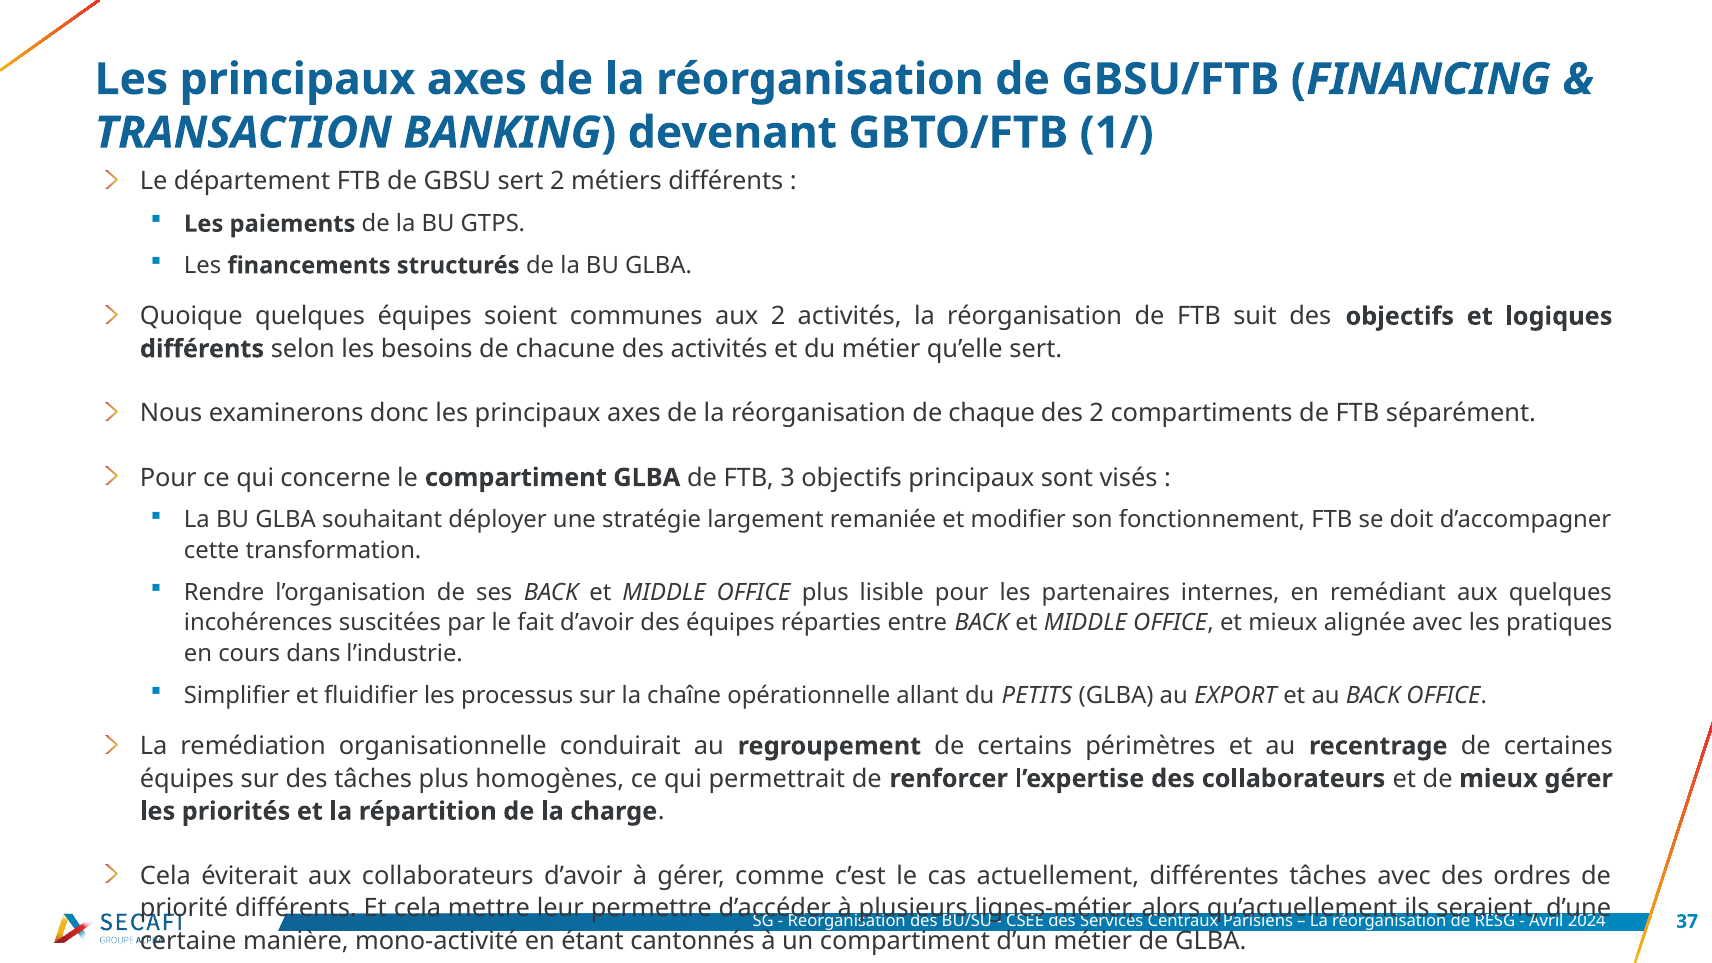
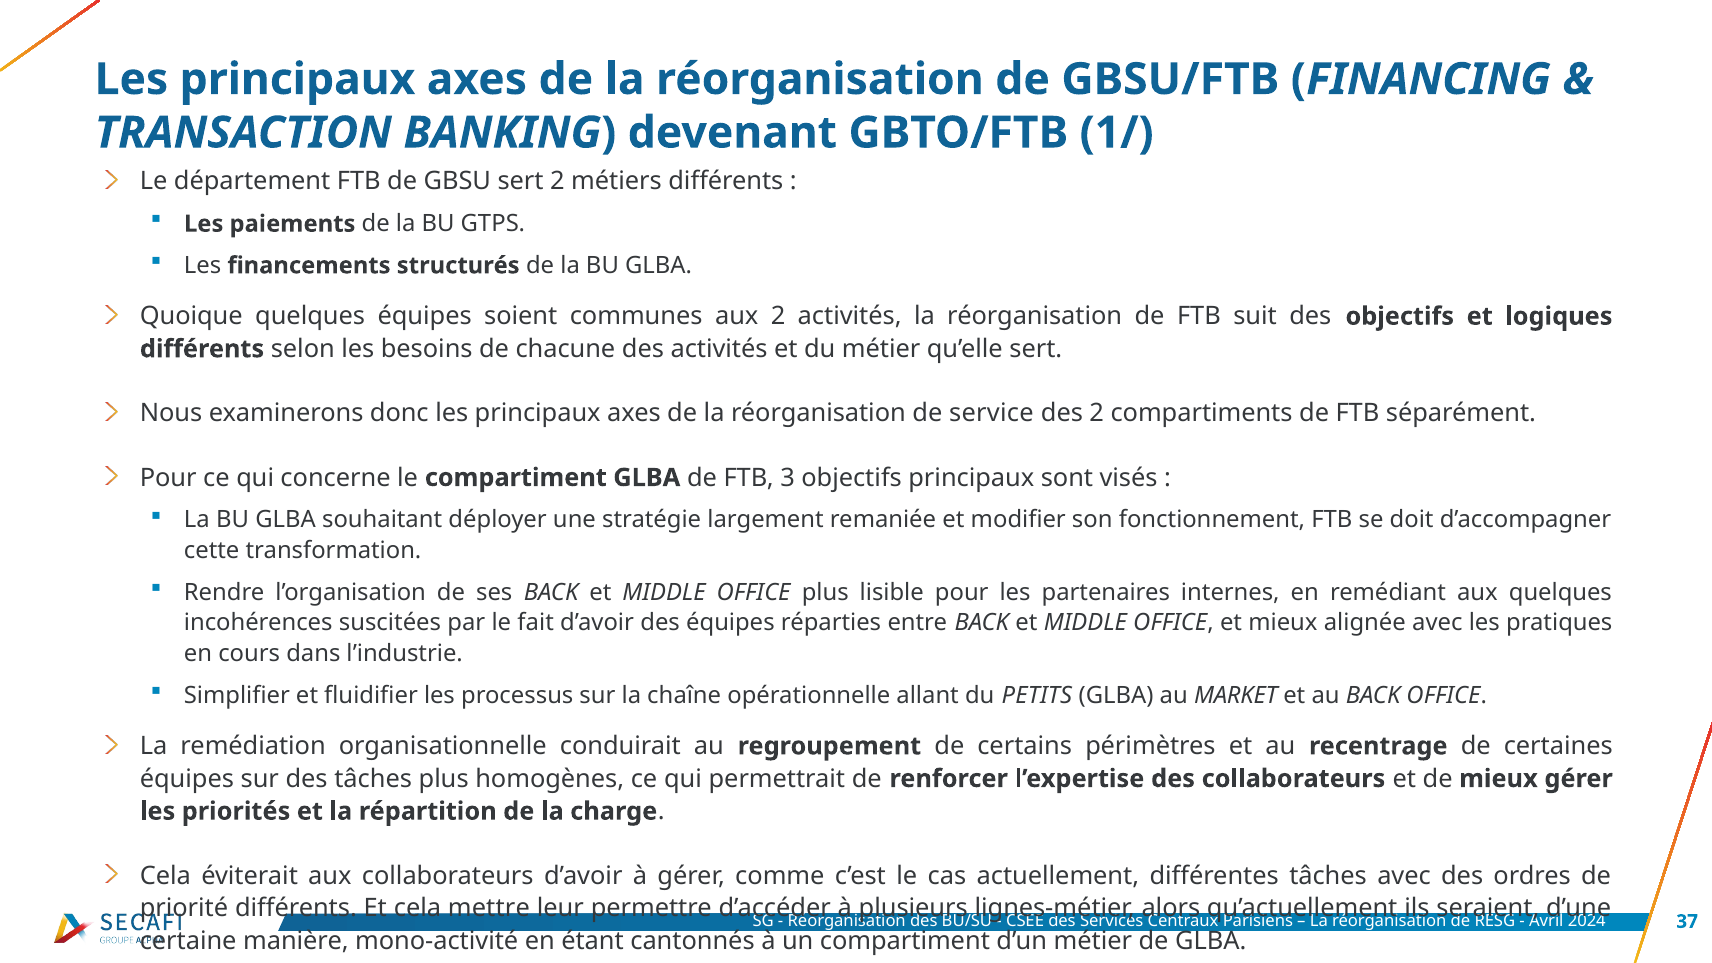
chaque: chaque -> service (991, 413)
EXPORT: EXPORT -> MARKET (1236, 695)
